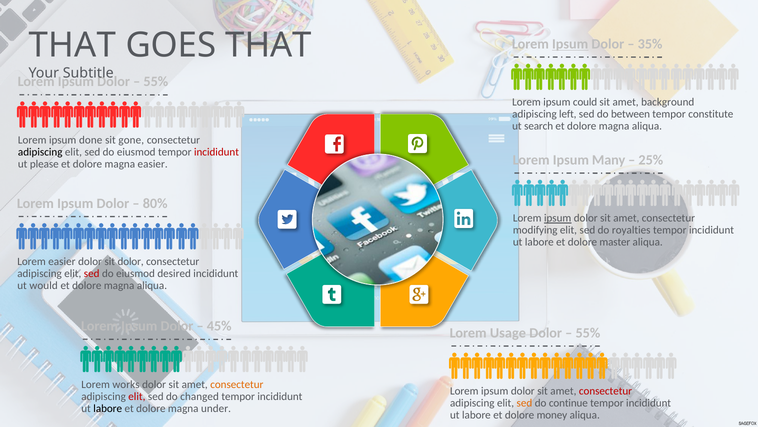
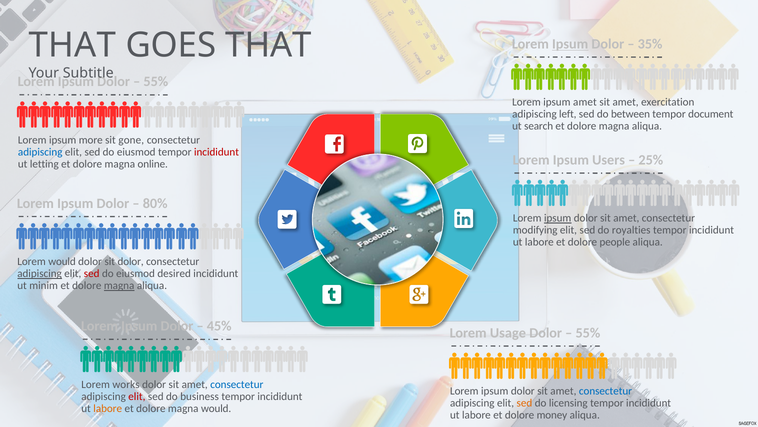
ipsum could: could -> amet (585, 102)
background: background -> exercitation (668, 102)
constitute: constitute -> document (711, 114)
done: done -> more (91, 140)
adipiscing colour: black -> blue (40, 152)
Many: Many -> Users (609, 160)
please: please -> letting (44, 164)
magna easier: easier -> online (153, 164)
master: master -> people (615, 242)
Lorem easier: easier -> would (62, 261)
adipiscing underline: none -> present (40, 273)
would: would -> minim (44, 285)
magna underline: none -> present (119, 285)
consectetur colour: orange -> blue (237, 384)
consectetur colour: red -> blue (606, 391)
changed: changed -> business (200, 396)
continue: continue -> licensing (568, 403)
labore colour: black -> orange (108, 408)
magna under: under -> would (216, 408)
